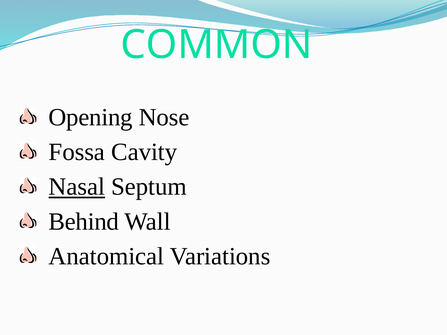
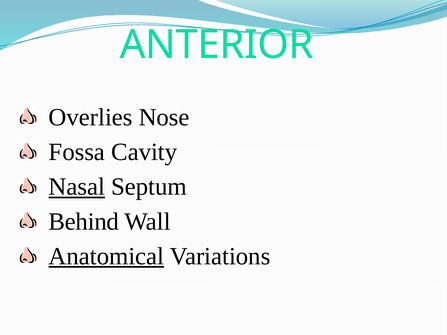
COMMON: COMMON -> ANTERIOR (217, 45)
Opening: Opening -> Overlies (91, 117)
Anatomical underline: none -> present (106, 256)
